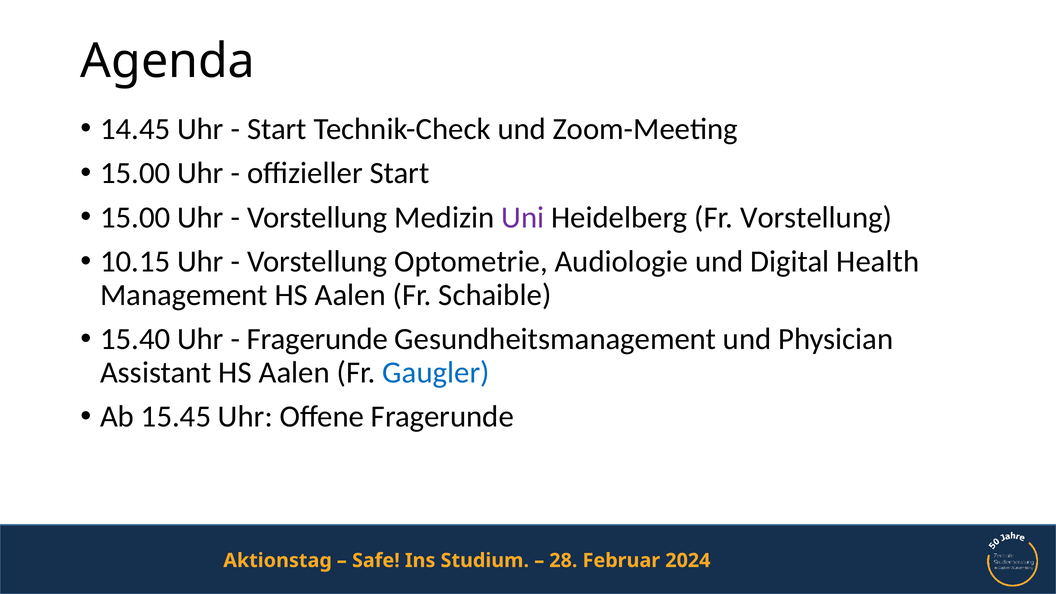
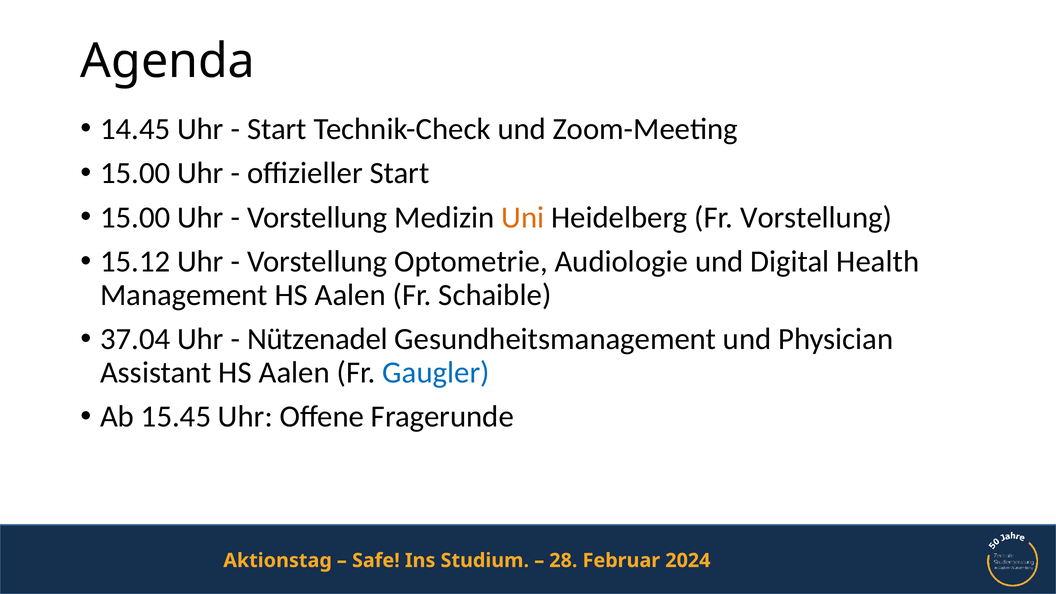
Uni colour: purple -> orange (523, 217)
10.15: 10.15 -> 15.12 (135, 262)
15.40: 15.40 -> 37.04 (135, 339)
Fragerunde: Fragerunde -> Nützenadel (317, 339)
